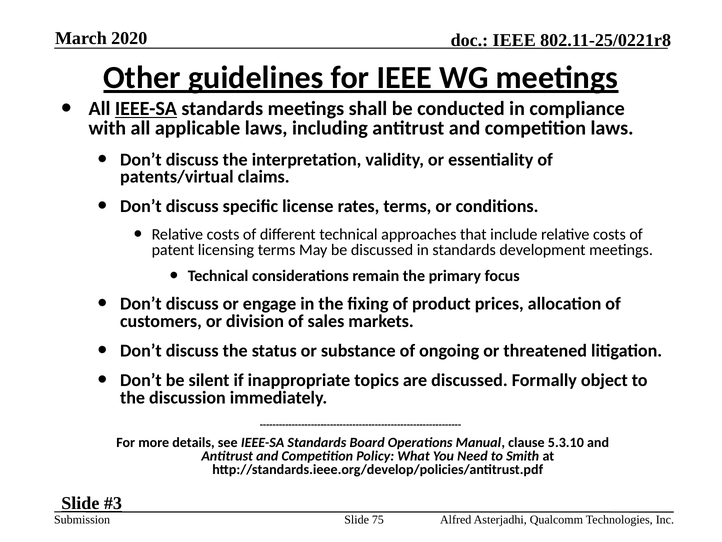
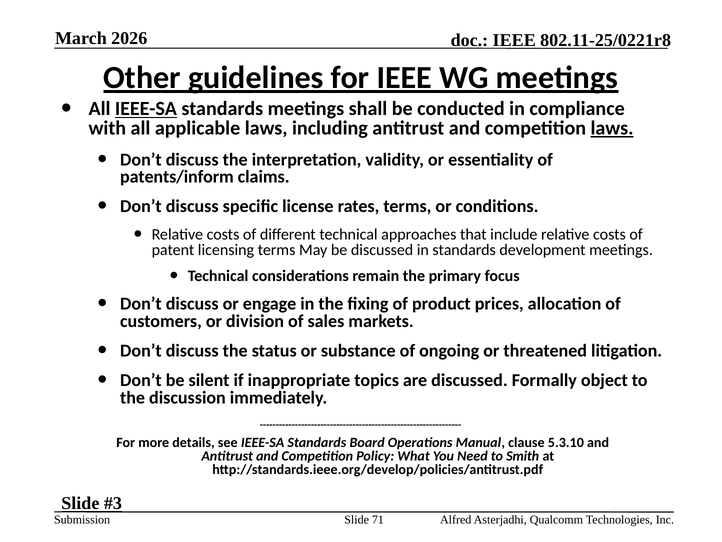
2020: 2020 -> 2026 (129, 38)
laws underline: none -> present (612, 128)
patents/virtual: patents/virtual -> patents/inform (177, 177)
75: 75 -> 71 (378, 519)
